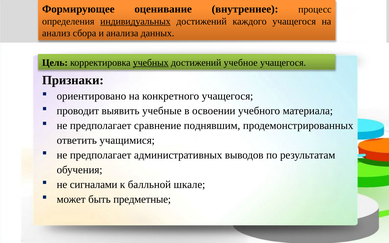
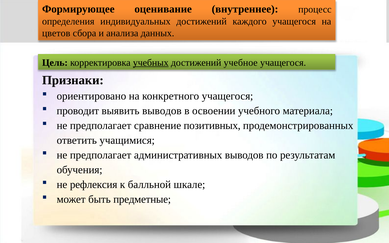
индивидуальных underline: present -> none (135, 21)
анализ: анализ -> цветов (56, 33)
выявить учебные: учебные -> выводов (162, 111)
поднявшим: поднявшим -> позитивных (212, 126)
сигналами: сигналами -> рефлексия (94, 185)
